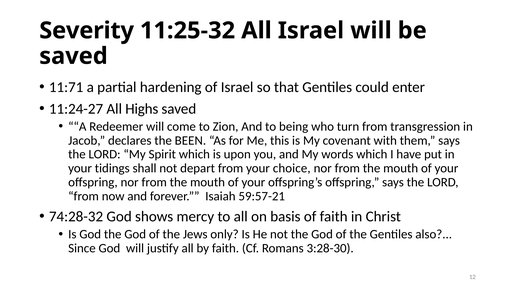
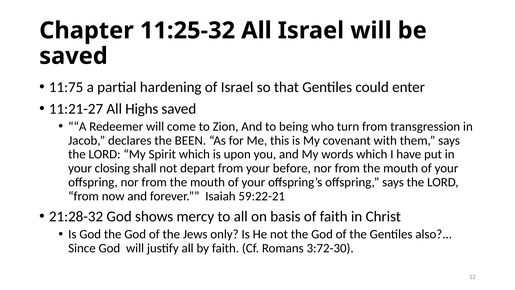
Severity: Severity -> Chapter (87, 31)
11:71: 11:71 -> 11:75 (66, 87)
11:24-27: 11:24-27 -> 11:21-27 (76, 109)
tidings: tidings -> closing (112, 168)
choice: choice -> before (292, 168)
59:57-21: 59:57-21 -> 59:22-21 (262, 196)
74:28-32: 74:28-32 -> 21:28-32 (76, 216)
3:28-30: 3:28-30 -> 3:72-30 (330, 248)
